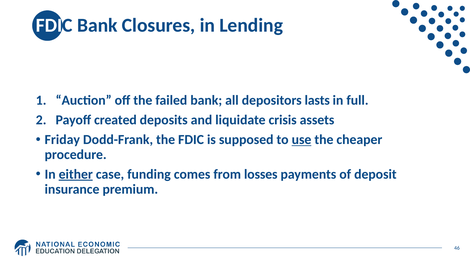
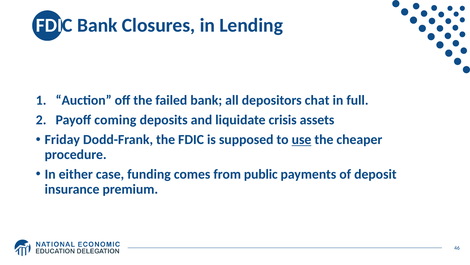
lasts: lasts -> chat (317, 100)
created: created -> coming (115, 120)
either underline: present -> none (76, 174)
losses: losses -> public (261, 174)
